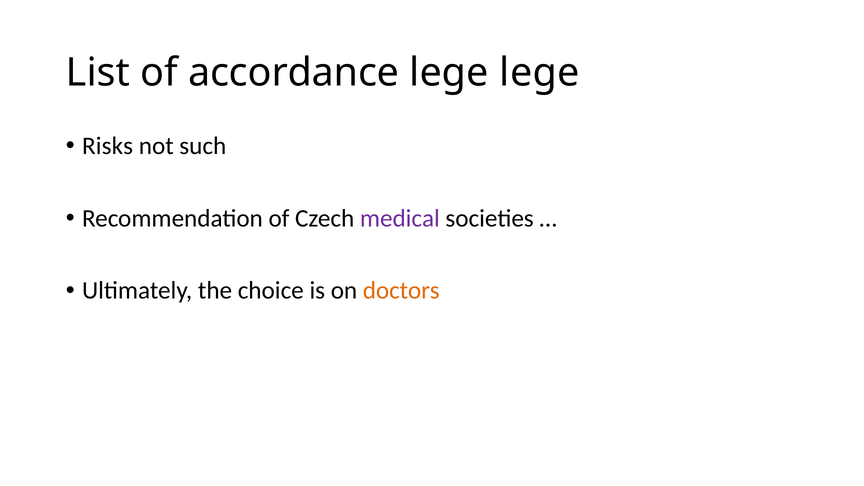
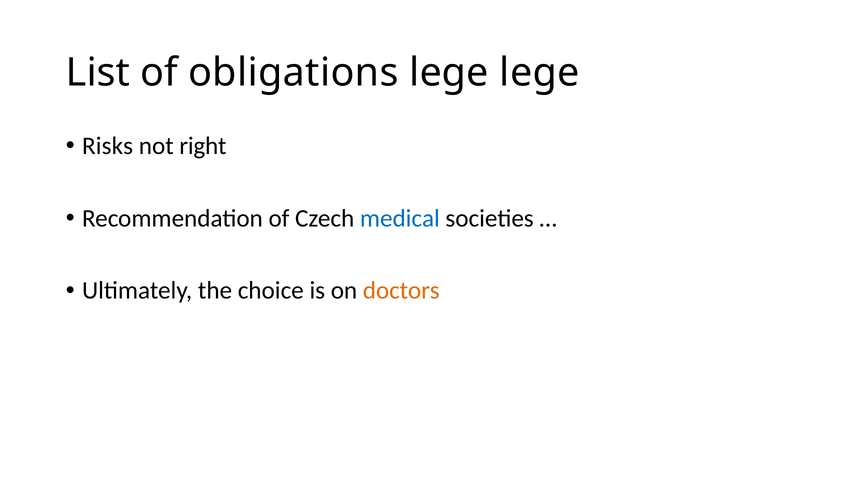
accordance: accordance -> obligations (293, 73)
such: such -> right (203, 146)
medical colour: purple -> blue (400, 218)
